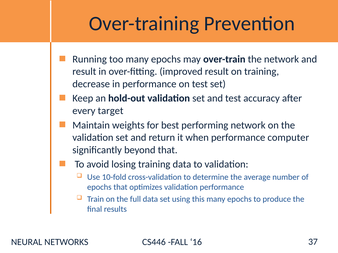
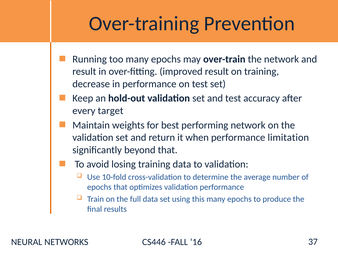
computer: computer -> limitation (288, 138)
